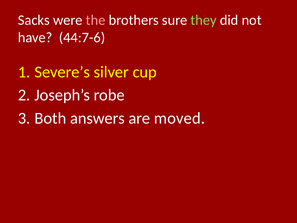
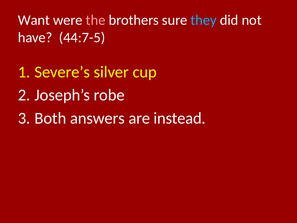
Sacks: Sacks -> Want (34, 20)
they colour: light green -> light blue (204, 20)
44:7-6: 44:7-6 -> 44:7-5 (82, 37)
moved: moved -> instead (180, 118)
